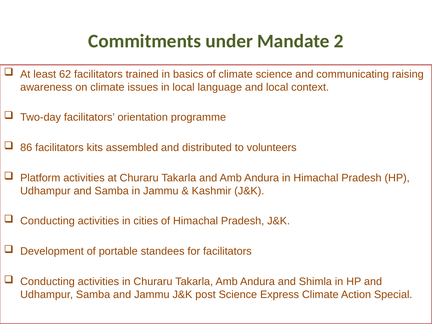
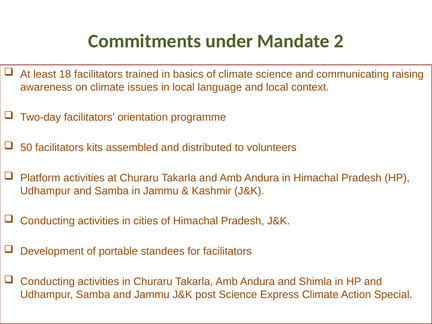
62: 62 -> 18 (65, 74)
86: 86 -> 50 (26, 148)
